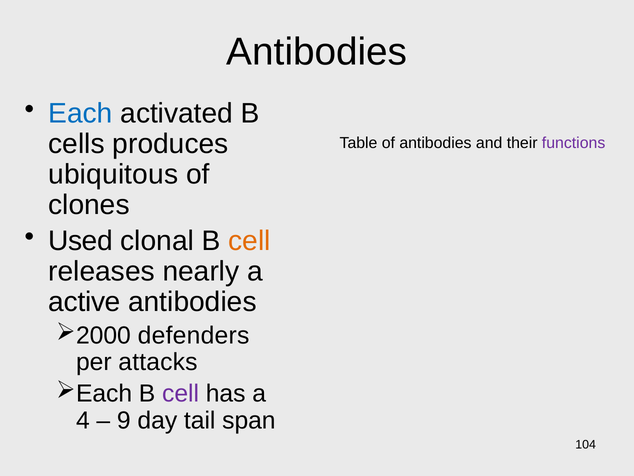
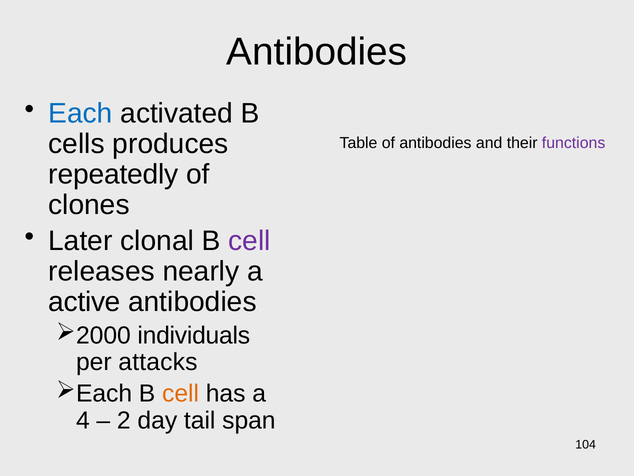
ubiquitous: ubiquitous -> repeatedly (113, 174)
Used: Used -> Later (80, 241)
cell colour: orange -> purple (250, 241)
defenders: defenders -> individuals (194, 335)
cell colour: purple -> orange (181, 393)
9: 9 -> 2 (124, 420)
